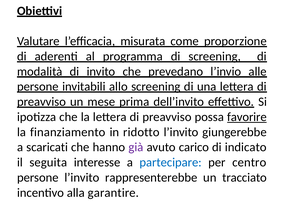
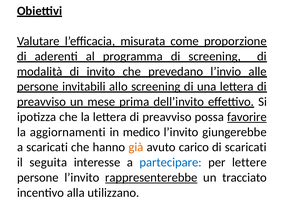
finanziamento: finanziamento -> aggiornamenti (68, 132)
ridotto: ridotto -> medico (142, 132)
già colour: purple -> orange (136, 147)
di indicato: indicato -> scaricati (246, 147)
centro: centro -> lettere (249, 162)
rappresenterebbe underline: none -> present (151, 178)
garantire: garantire -> utilizzano (113, 193)
